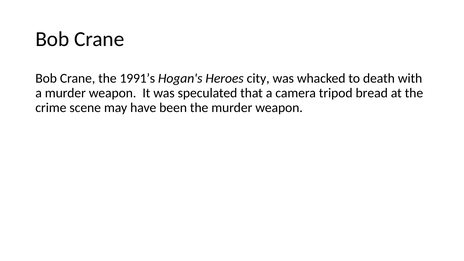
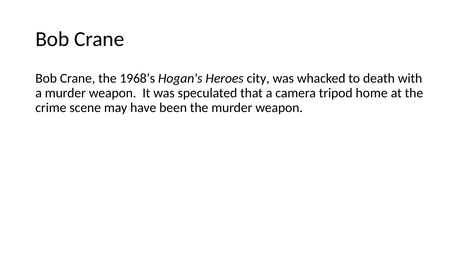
1991’s: 1991’s -> 1968’s (137, 78)
bread: bread -> home (372, 93)
